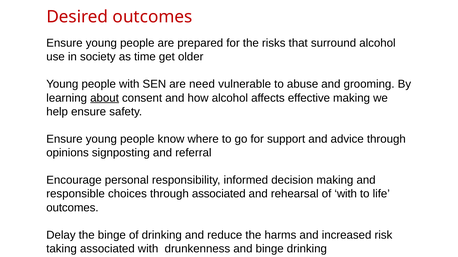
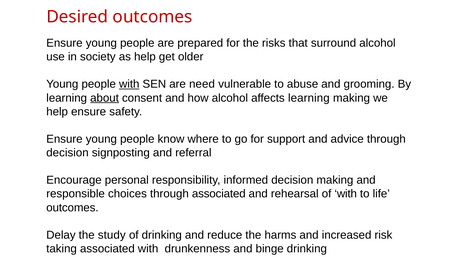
as time: time -> help (145, 57)
with underline: none -> present (129, 84)
affects effective: effective -> learning (309, 98)
opinions: opinions -> decision (67, 153)
the binge: binge -> study (112, 236)
